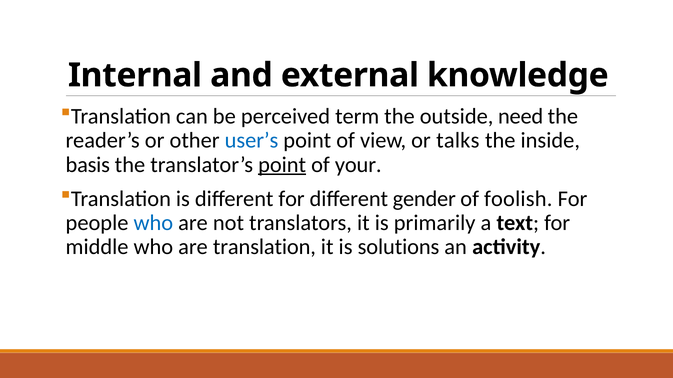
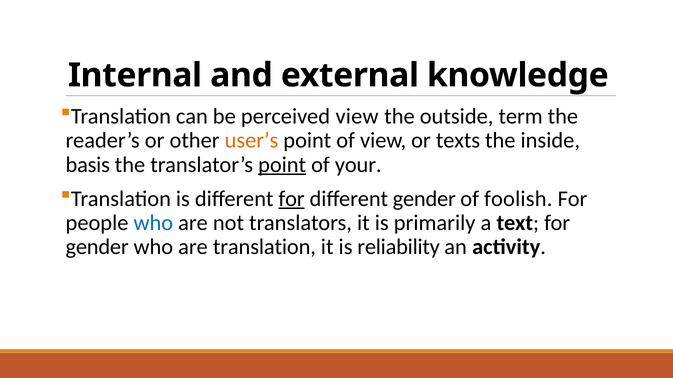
perceived term: term -> view (357, 116)
need: need -> term (521, 116)
user’s colour: blue -> orange (252, 141)
talks: talks -> texts (458, 141)
for underline: none -> present (292, 199)
middle: middle -> gender (97, 247)
solutions: solutions -> reliability (399, 247)
